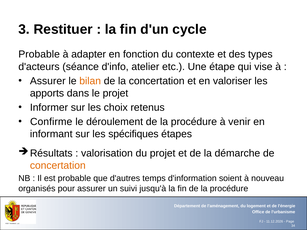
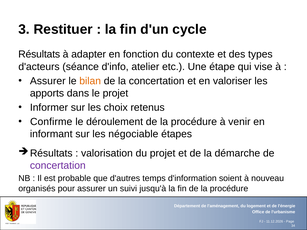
Probable: Probable -> Résultats (39, 54)
spécifiques: spécifiques -> négociable (133, 134)
concertation colour: orange -> purple (58, 166)
